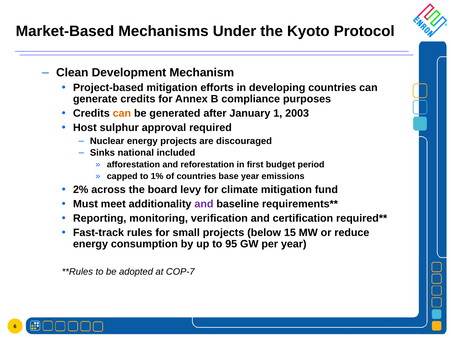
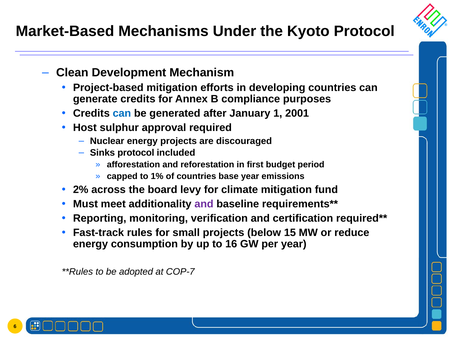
can colour: orange -> blue (122, 113)
2003: 2003 -> 2001 (297, 113)
Sinks national: national -> protocol (136, 153)
95: 95 -> 16 (231, 244)
